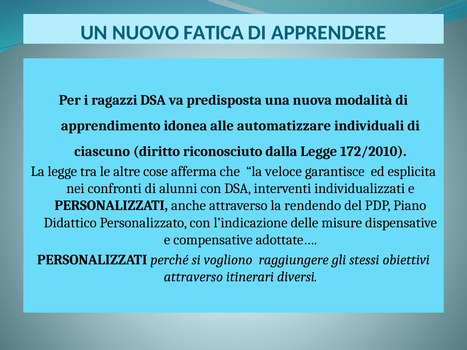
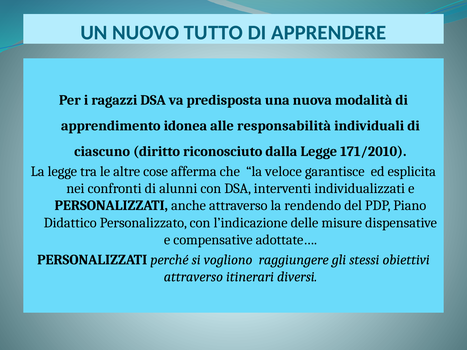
FATICA: FATICA -> TUTTO (213, 33)
automatizzare: automatizzare -> responsabilità (284, 126)
172/2010: 172/2010 -> 171/2010 (373, 152)
